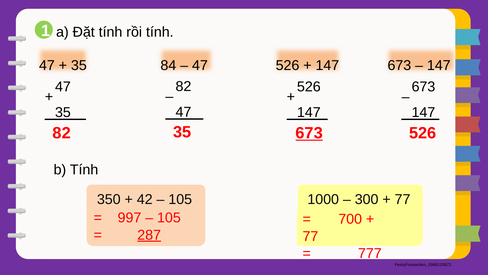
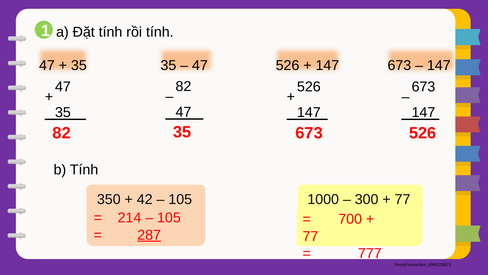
35 84: 84 -> 35 (168, 65)
673 underline: present -> none (309, 133)
997: 997 -> 214 (130, 217)
